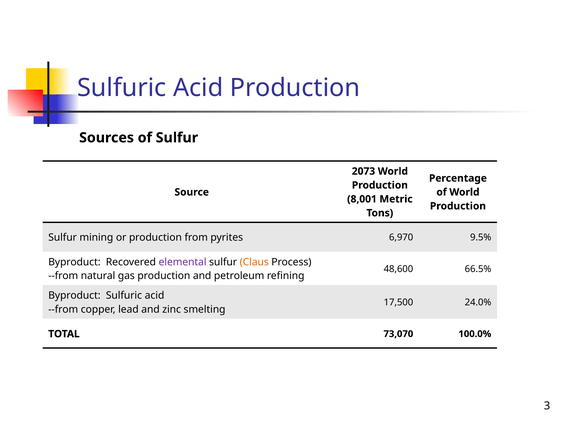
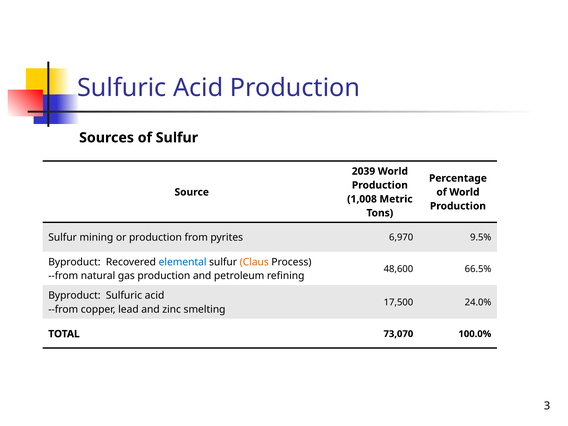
2073: 2073 -> 2039 (363, 171)
8,001: 8,001 -> 1,008 (362, 199)
elemental colour: purple -> blue (183, 262)
